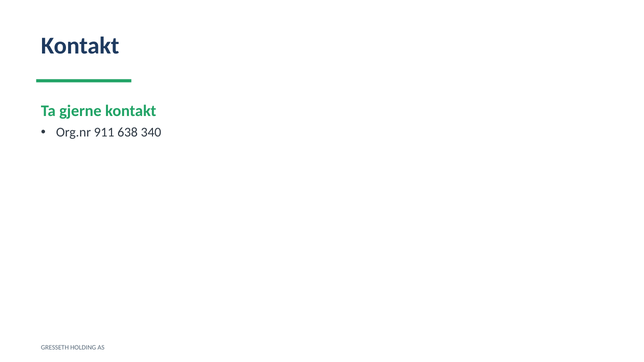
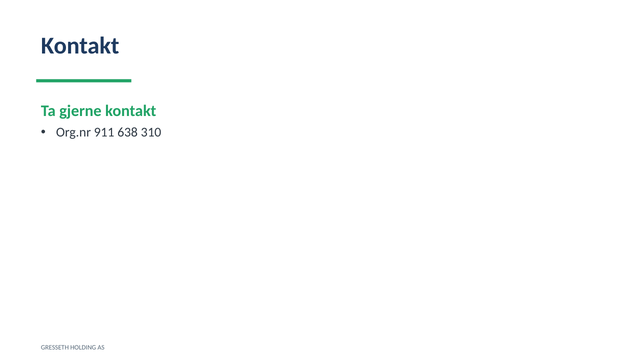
340: 340 -> 310 (151, 132)
